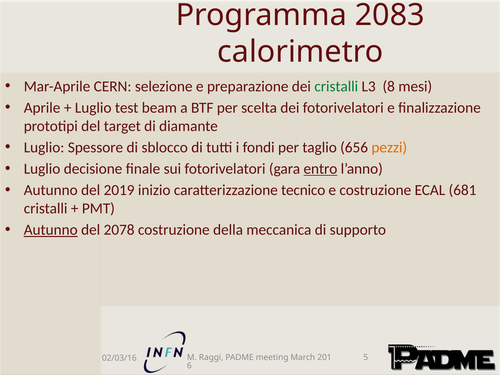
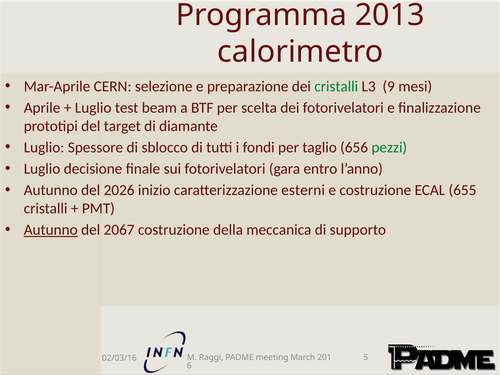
2083: 2083 -> 2013 (390, 15)
8: 8 -> 9 (389, 86)
pezzi colour: orange -> green (389, 147)
entro underline: present -> none (320, 169)
2019: 2019 -> 2026 (119, 190)
tecnico: tecnico -> esterni (303, 190)
681: 681 -> 655 (463, 190)
2078: 2078 -> 2067 (119, 230)
